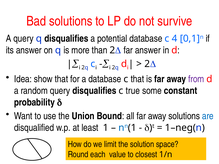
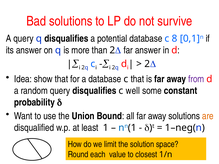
4: 4 -> 8 (175, 39)
true: true -> well (133, 91)
are colour: blue -> orange (208, 116)
